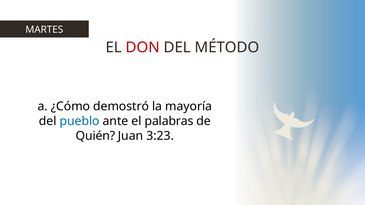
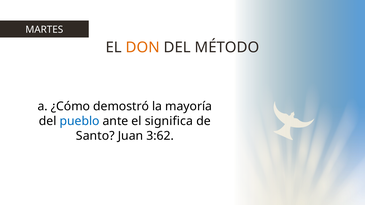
DON colour: red -> orange (143, 48)
palabras: palabras -> significa (169, 121)
Quién: Quién -> Santo (95, 136)
3:23: 3:23 -> 3:62 (160, 136)
